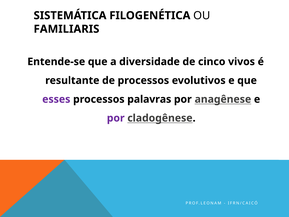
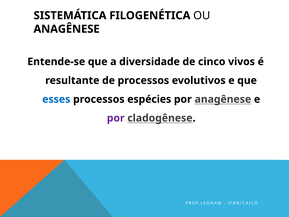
FAMILIARIS: FAMILIARIS -> ANAGÊNESE (67, 29)
esses colour: purple -> blue (56, 99)
palavras: palavras -> espécies (149, 99)
